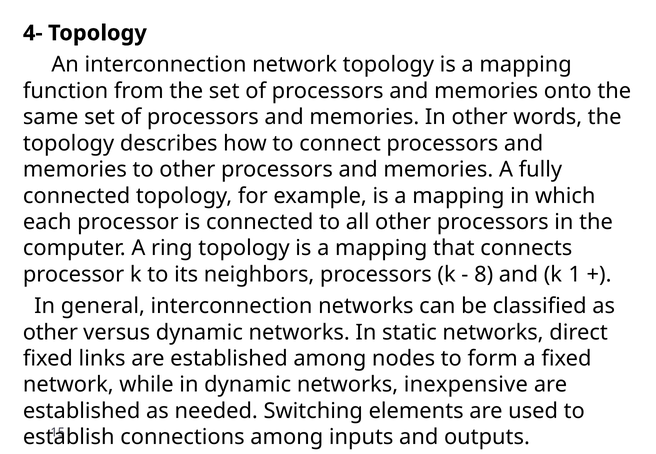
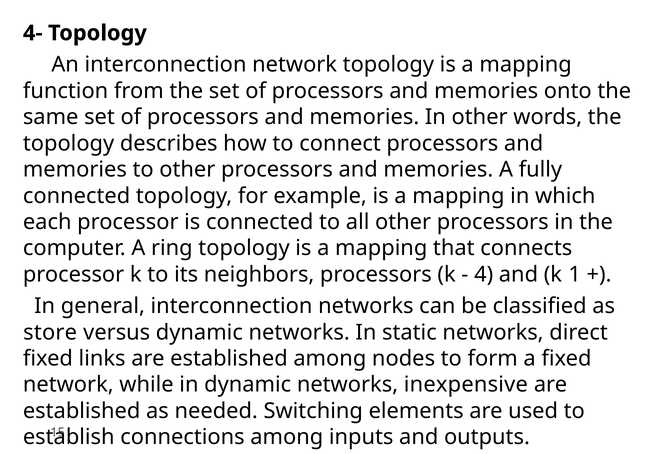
8: 8 -> 4 (484, 275)
other: other -> store (50, 332)
